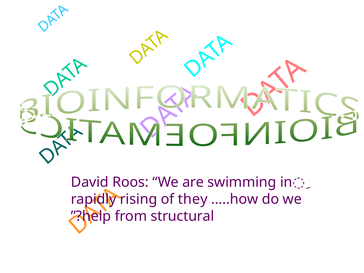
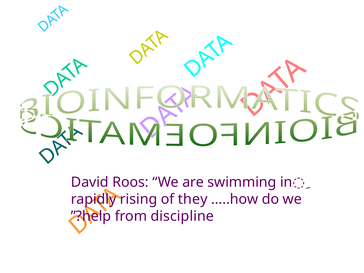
structural: structural -> discipline (182, 216)
